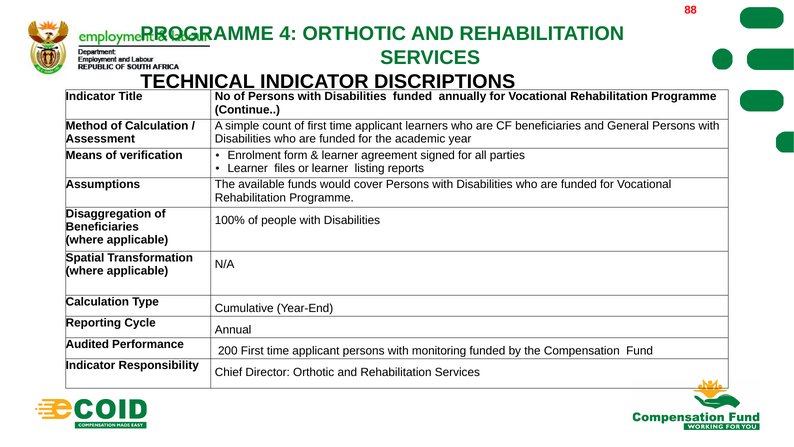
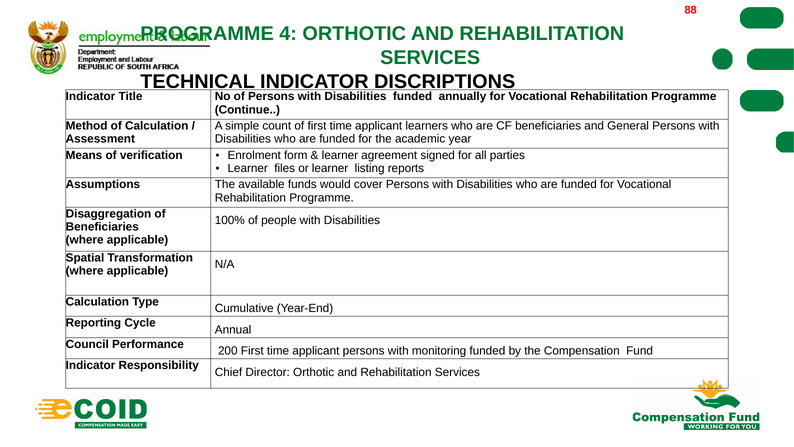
Audited: Audited -> Council (87, 344)
